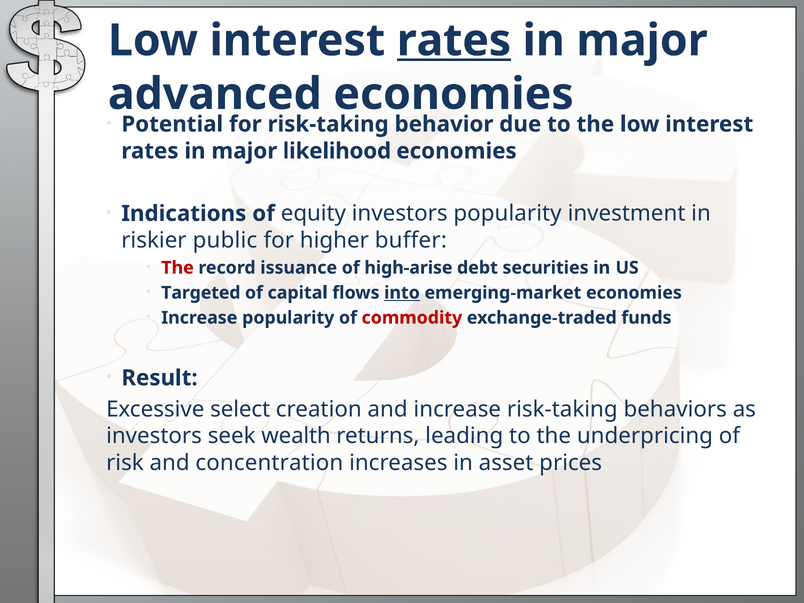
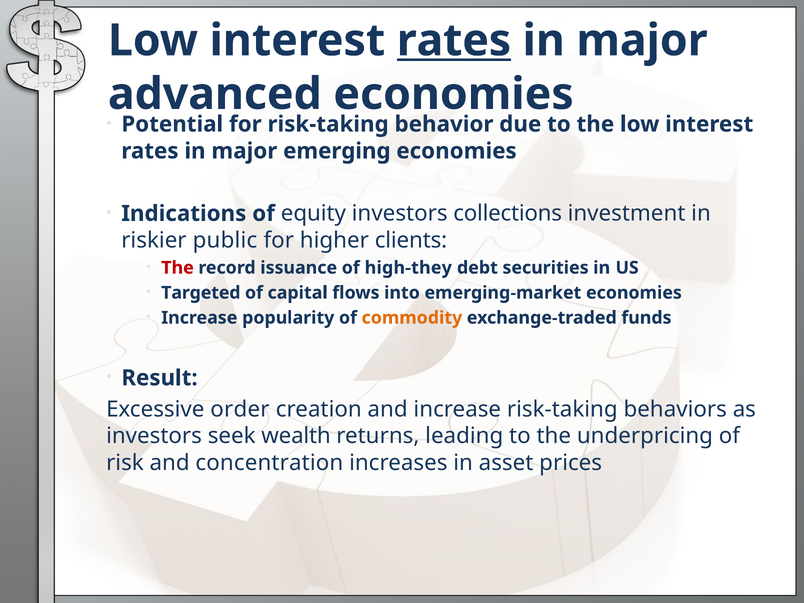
likelihood: likelihood -> emerging (337, 151)
investors popularity: popularity -> collections (508, 214)
buffer: buffer -> clients (411, 240)
high-arise: high-arise -> high-they (408, 268)
into underline: present -> none (402, 293)
commodity colour: red -> orange (412, 318)
select: select -> order (240, 409)
